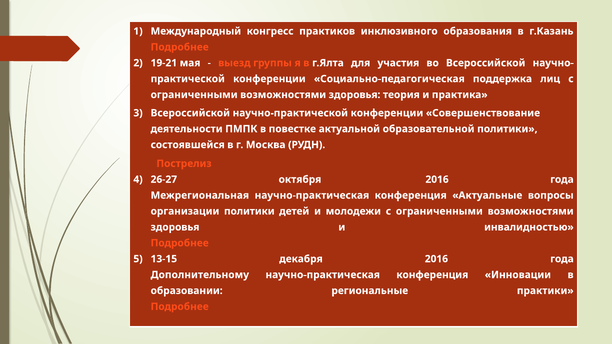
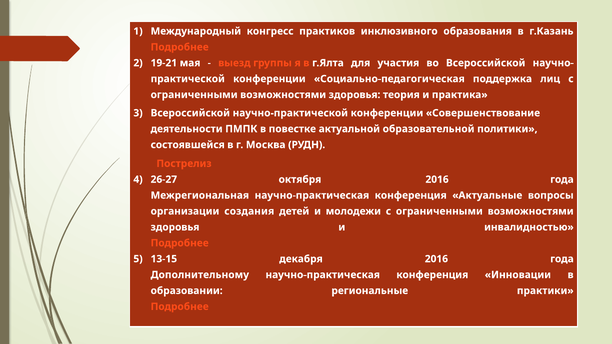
организации политики: политики -> создания (249, 211)
